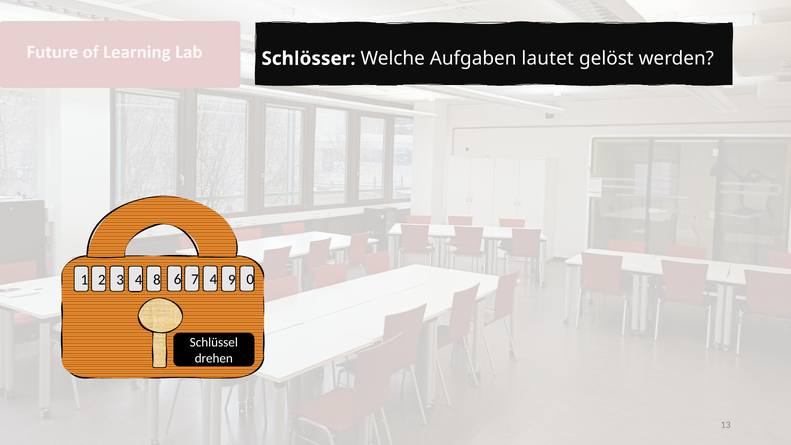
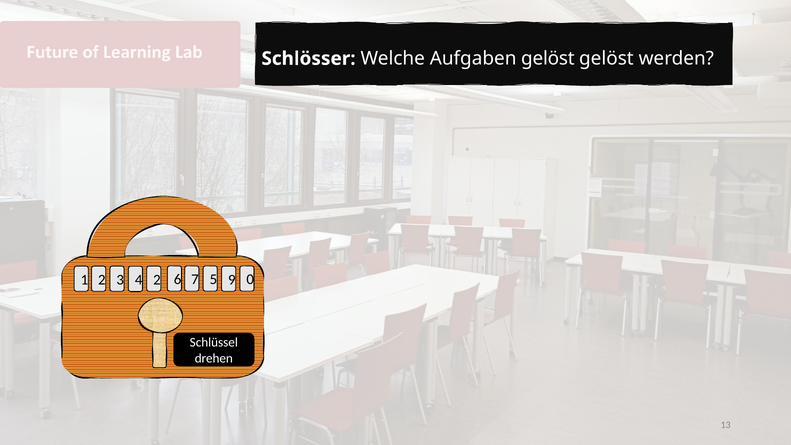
Aufgaben lautet: lautet -> gelöst (548, 59)
4 8: 8 -> 2 (157, 280)
7 4: 4 -> 5 (213, 279)
